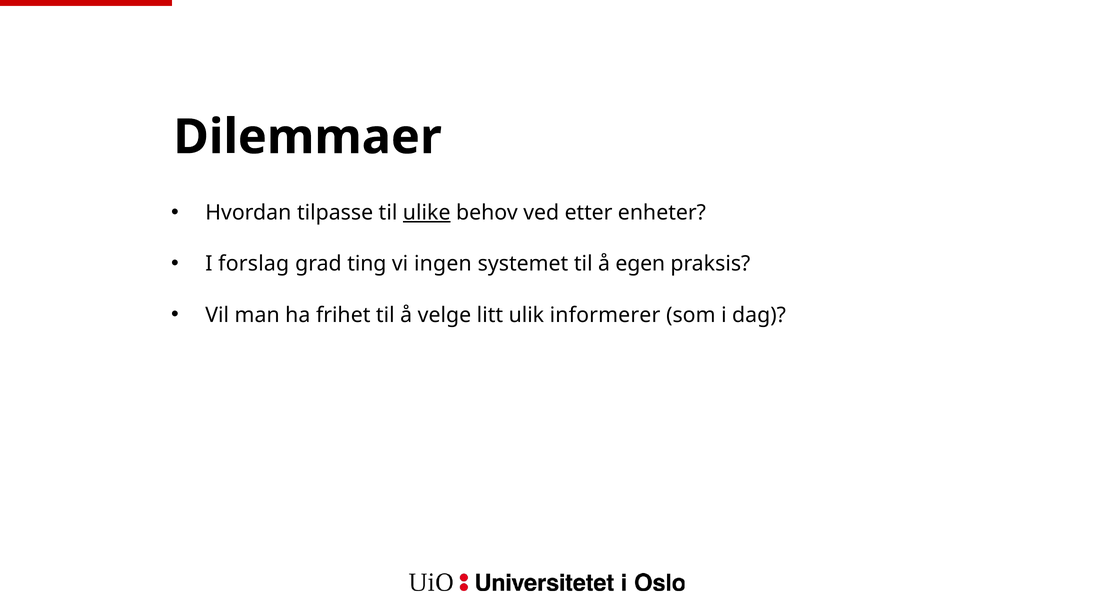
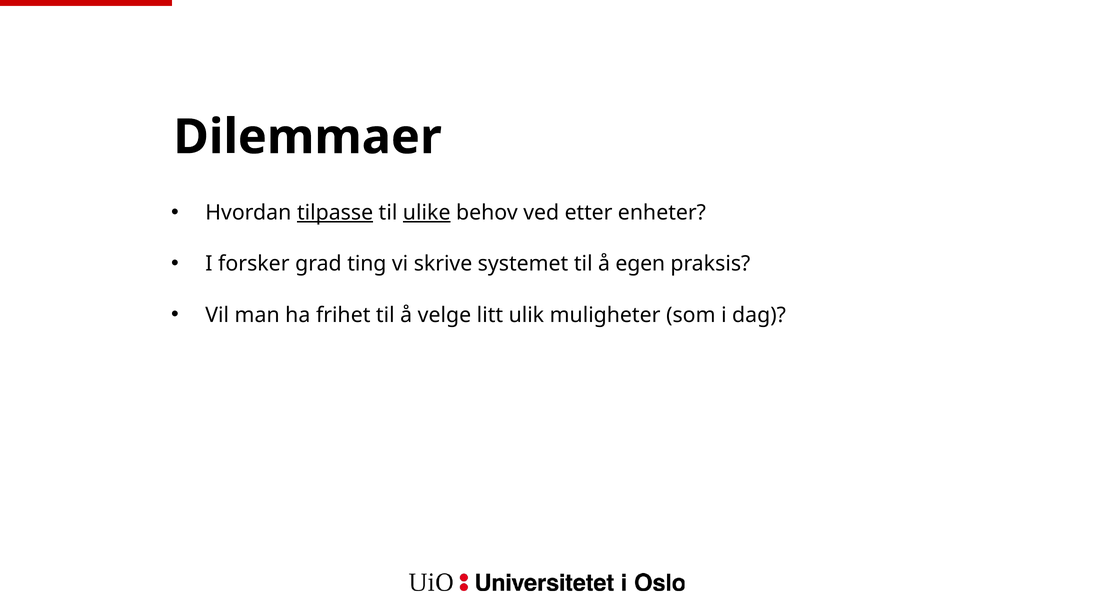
tilpasse underline: none -> present (335, 213)
forslag: forslag -> forsker (254, 264)
ingen: ingen -> skrive (443, 264)
informerer: informerer -> muligheter (605, 315)
